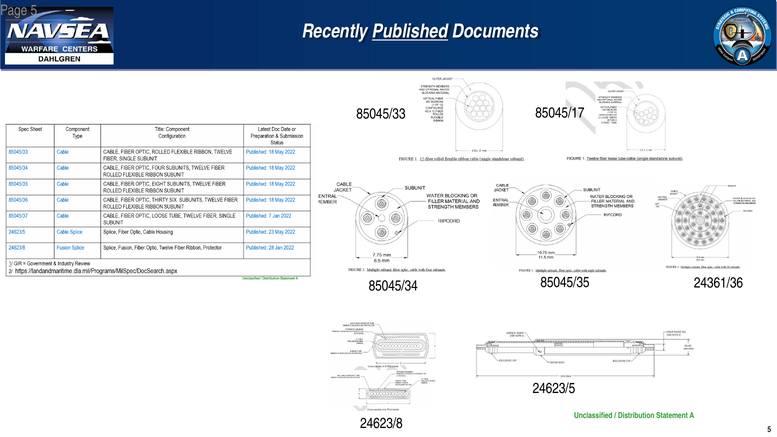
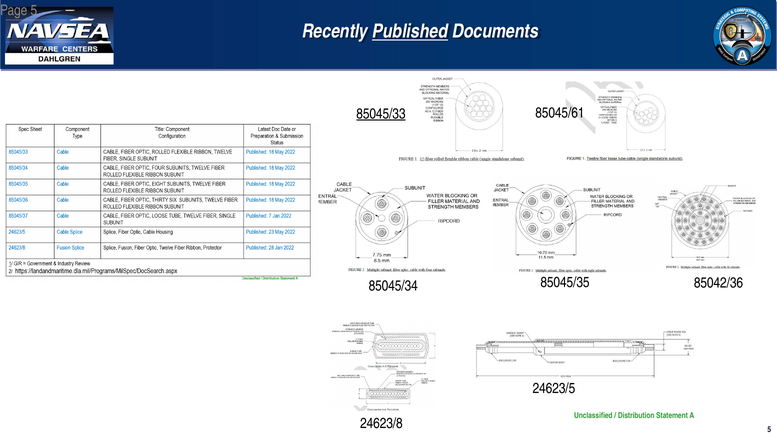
85045/17: 85045/17 -> 85045/61 (560, 113)
85045/33 underline: none -> present (381, 114)
24361/36: 24361/36 -> 85042/36 (718, 283)
